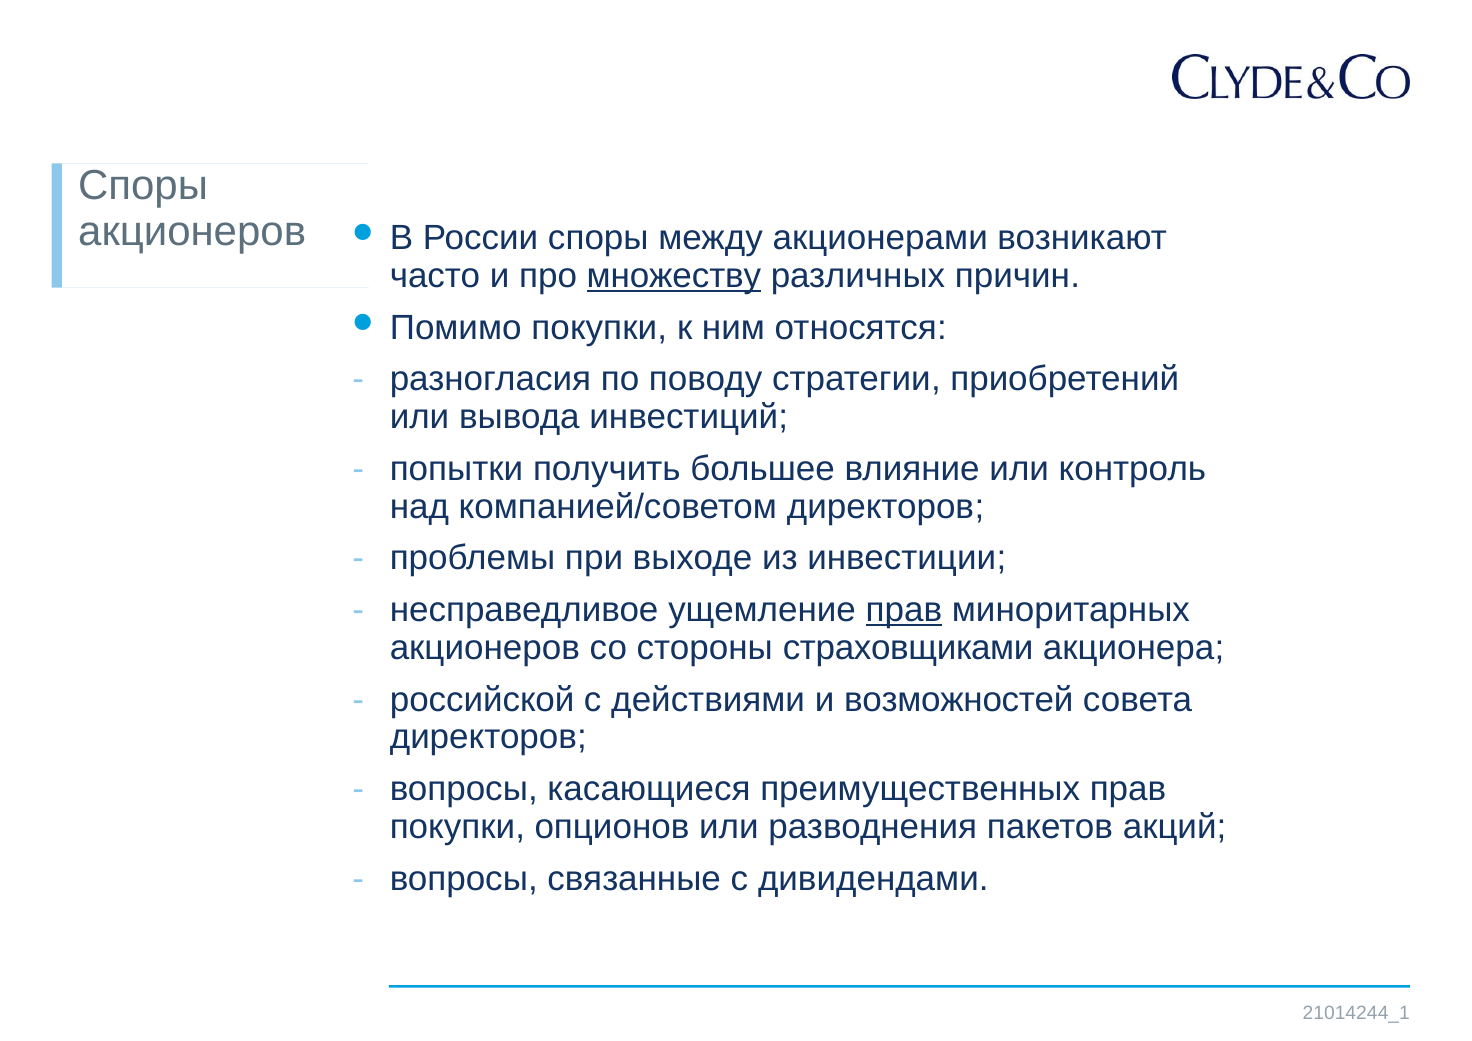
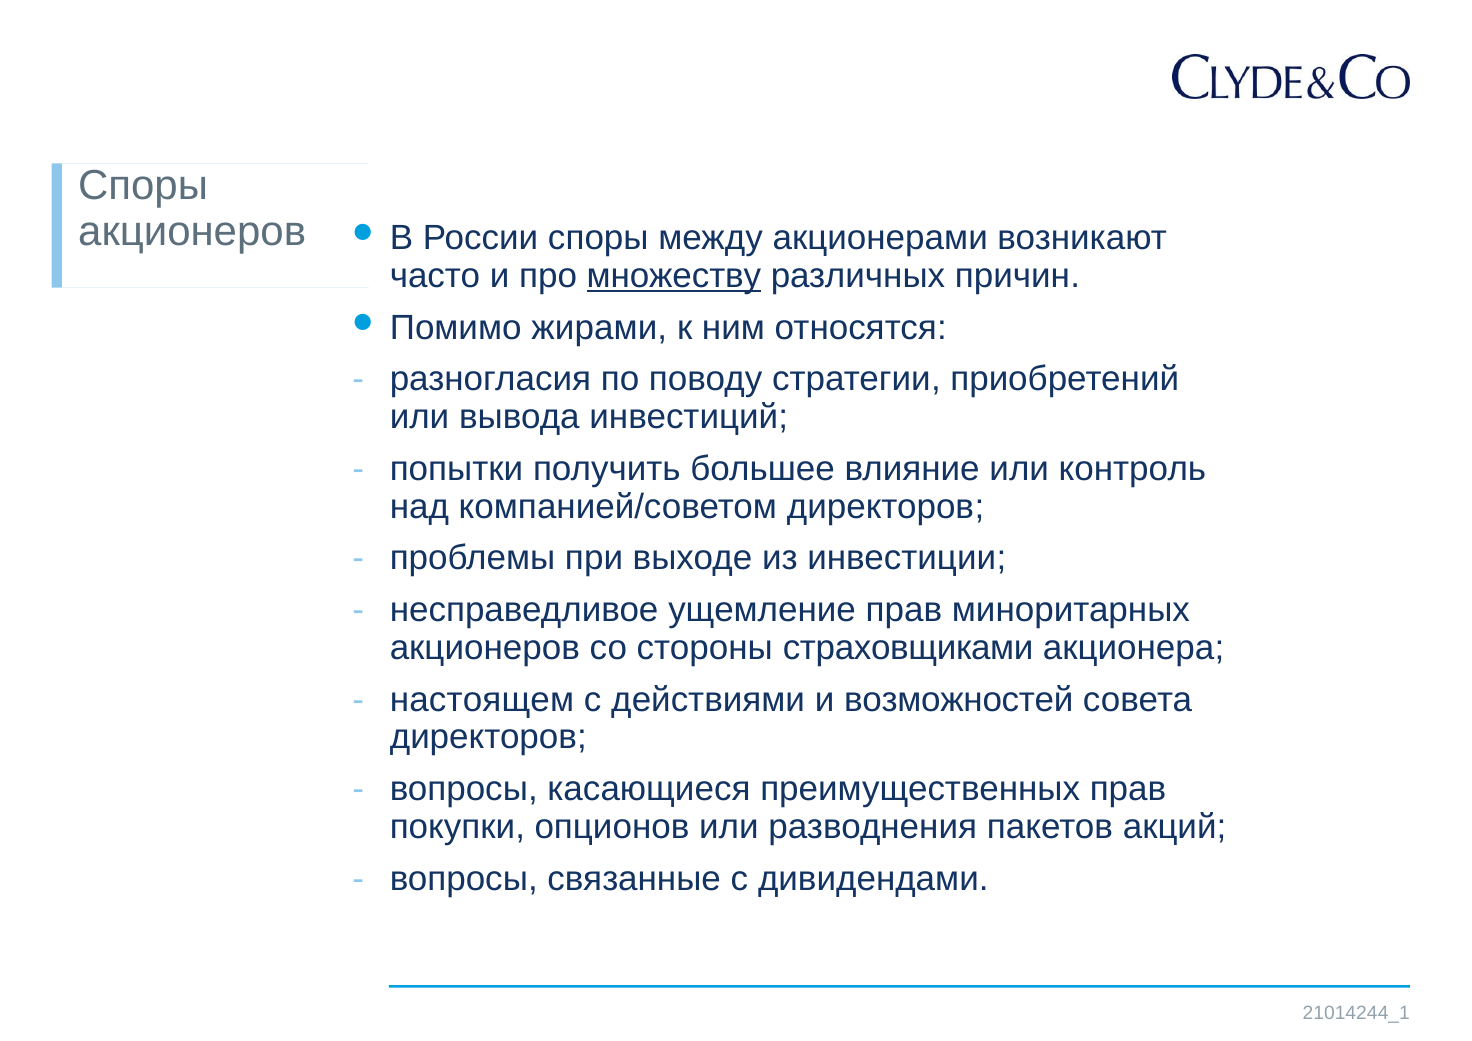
Помимо покупки: покупки -> жирами (599, 328)
прав underline: present -> none (904, 610)
российской: российской -> настоящем (482, 700)
